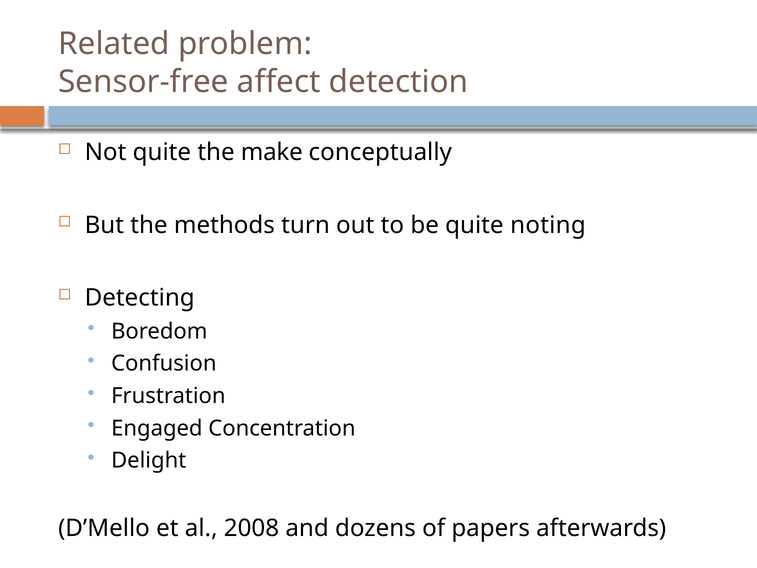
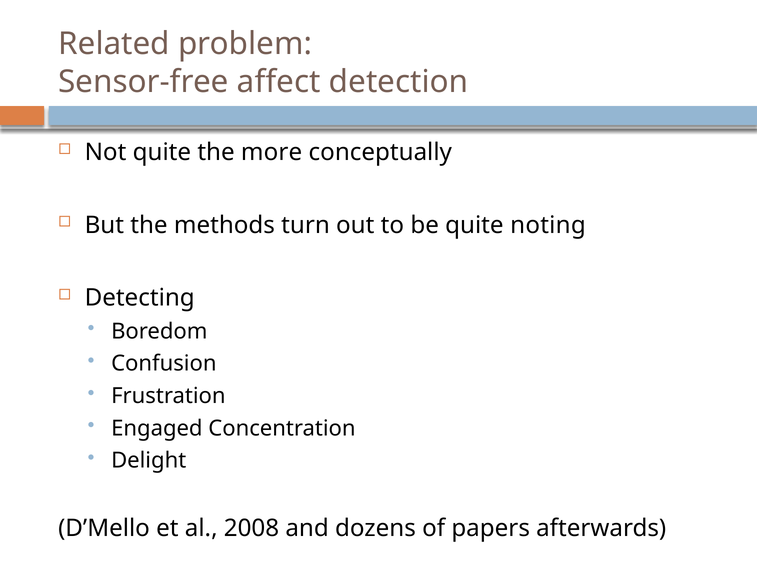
make: make -> more (272, 152)
